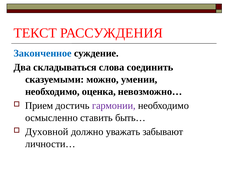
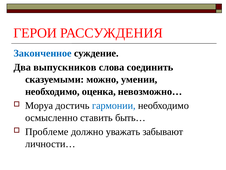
ТЕКСТ: ТЕКСТ -> ГЕРОИ (35, 33)
складываться: складываться -> выпускников (65, 67)
Прием: Прием -> Моруа (39, 105)
гармонии colour: purple -> blue (114, 105)
Духовной: Духовной -> Проблеме (47, 131)
